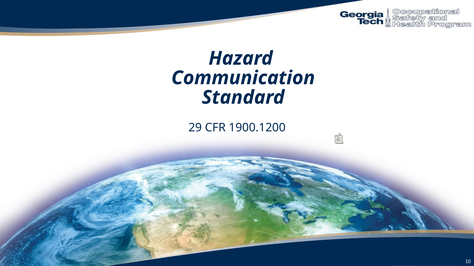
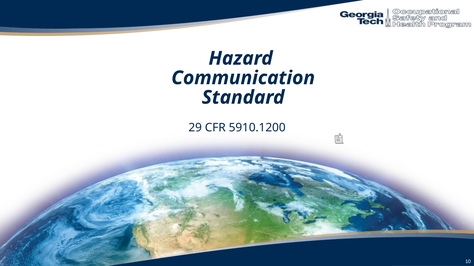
1900.1200: 1900.1200 -> 5910.1200 (257, 128)
